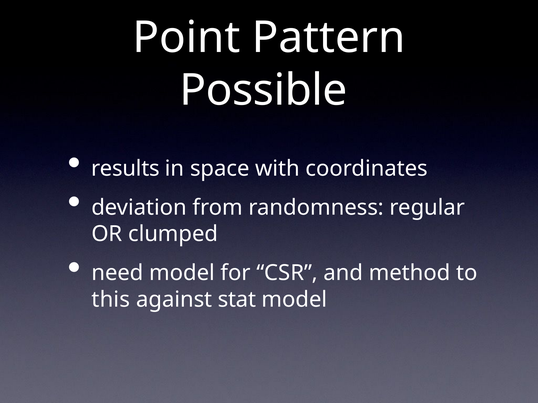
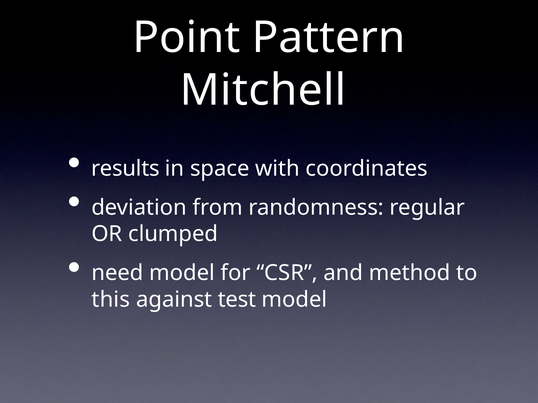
Possible: Possible -> Mitchell (263, 91)
stat: stat -> test (237, 300)
